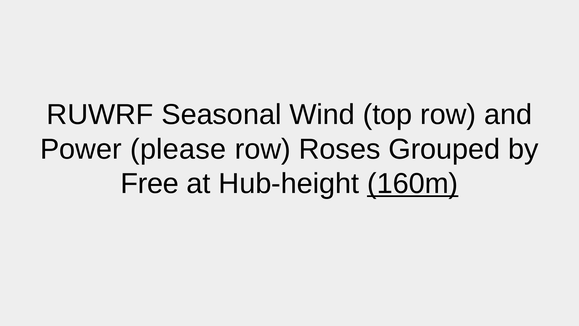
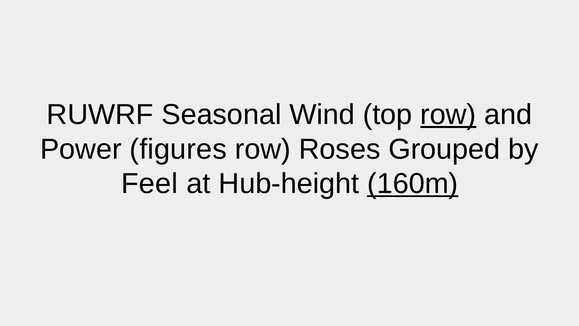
row underline: none -> present (448, 115)
please: please -> figures (178, 149)
Free: Free -> Feel (149, 184)
